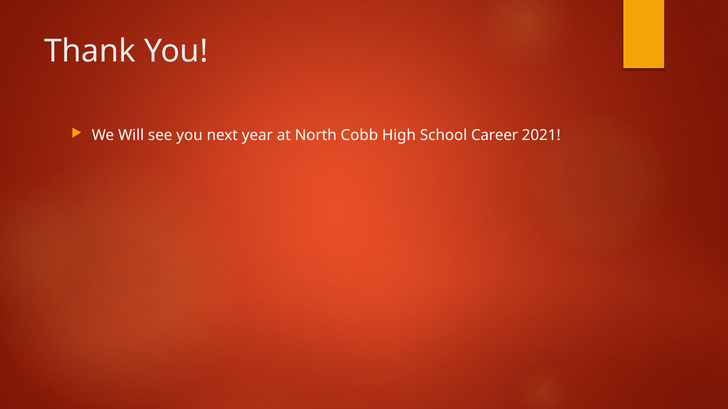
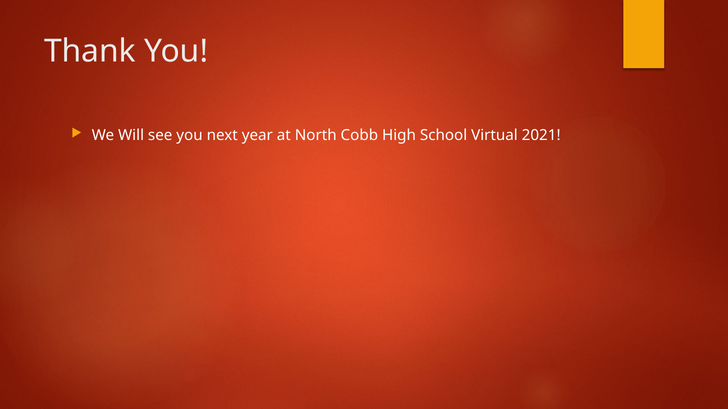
Career: Career -> Virtual (494, 135)
